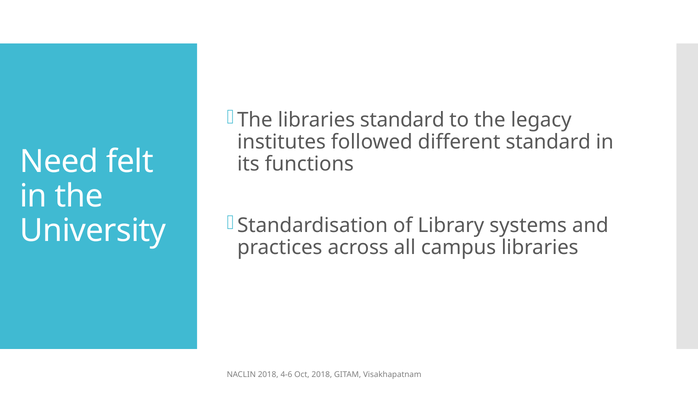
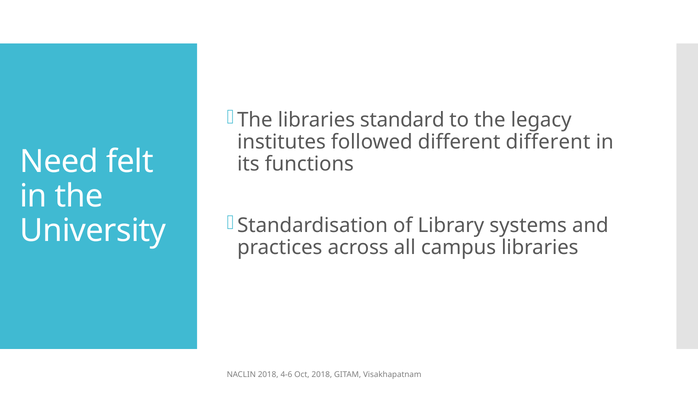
different standard: standard -> different (548, 142)
